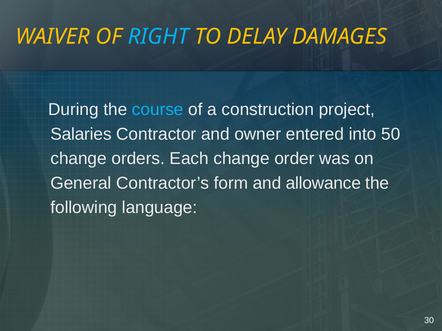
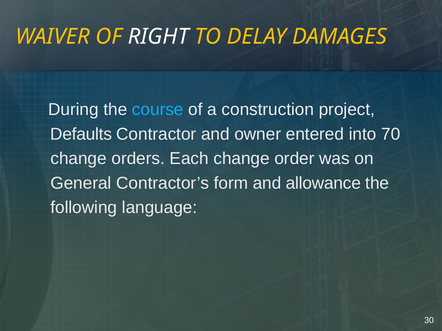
RIGHT colour: light blue -> white (158, 37)
Salaries: Salaries -> Defaults (81, 134)
50: 50 -> 70 (391, 134)
